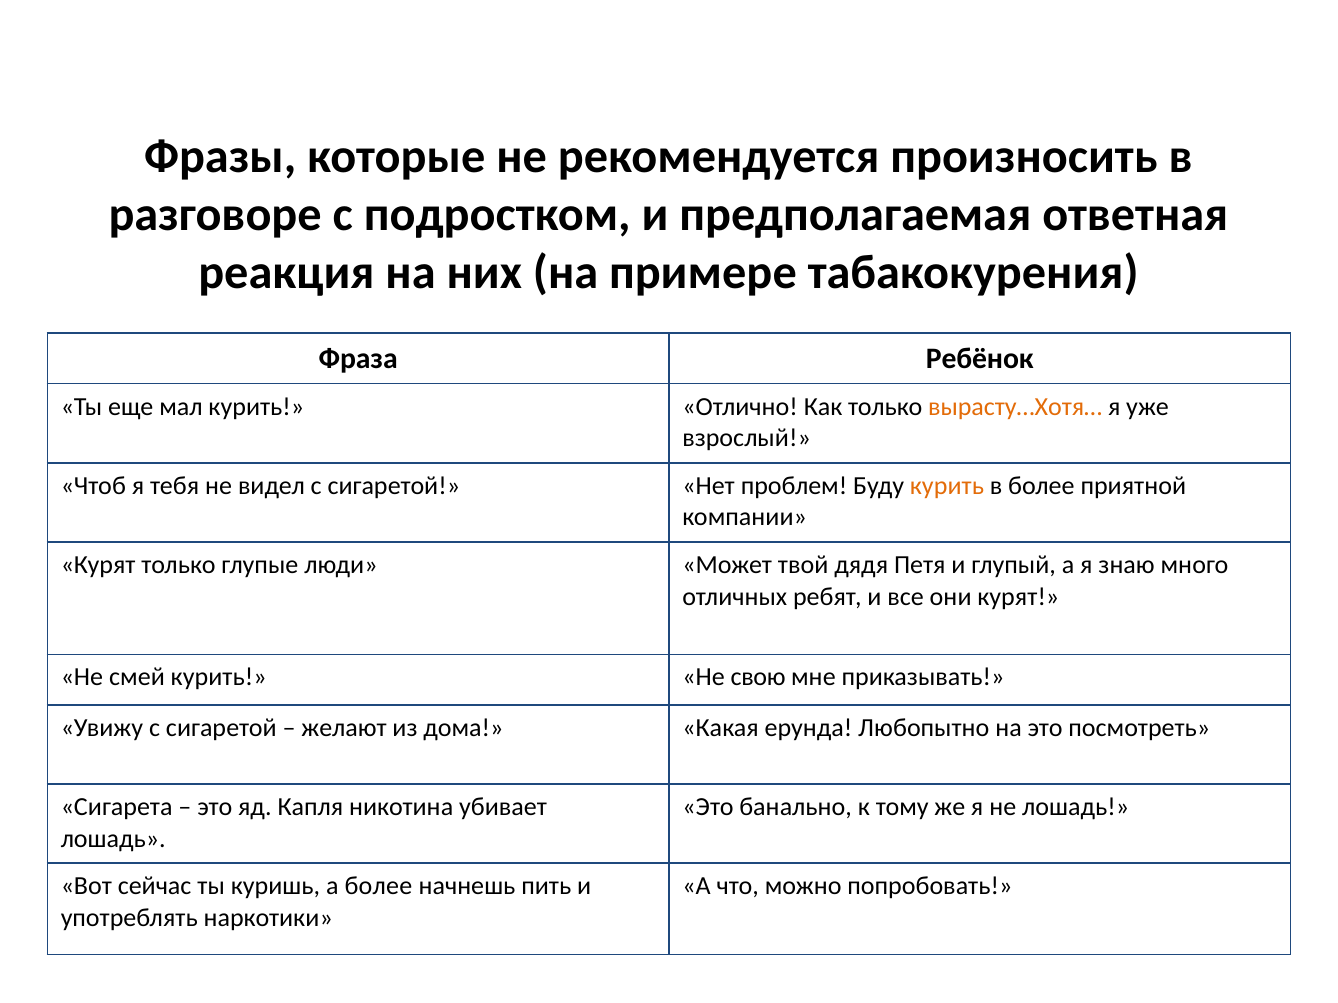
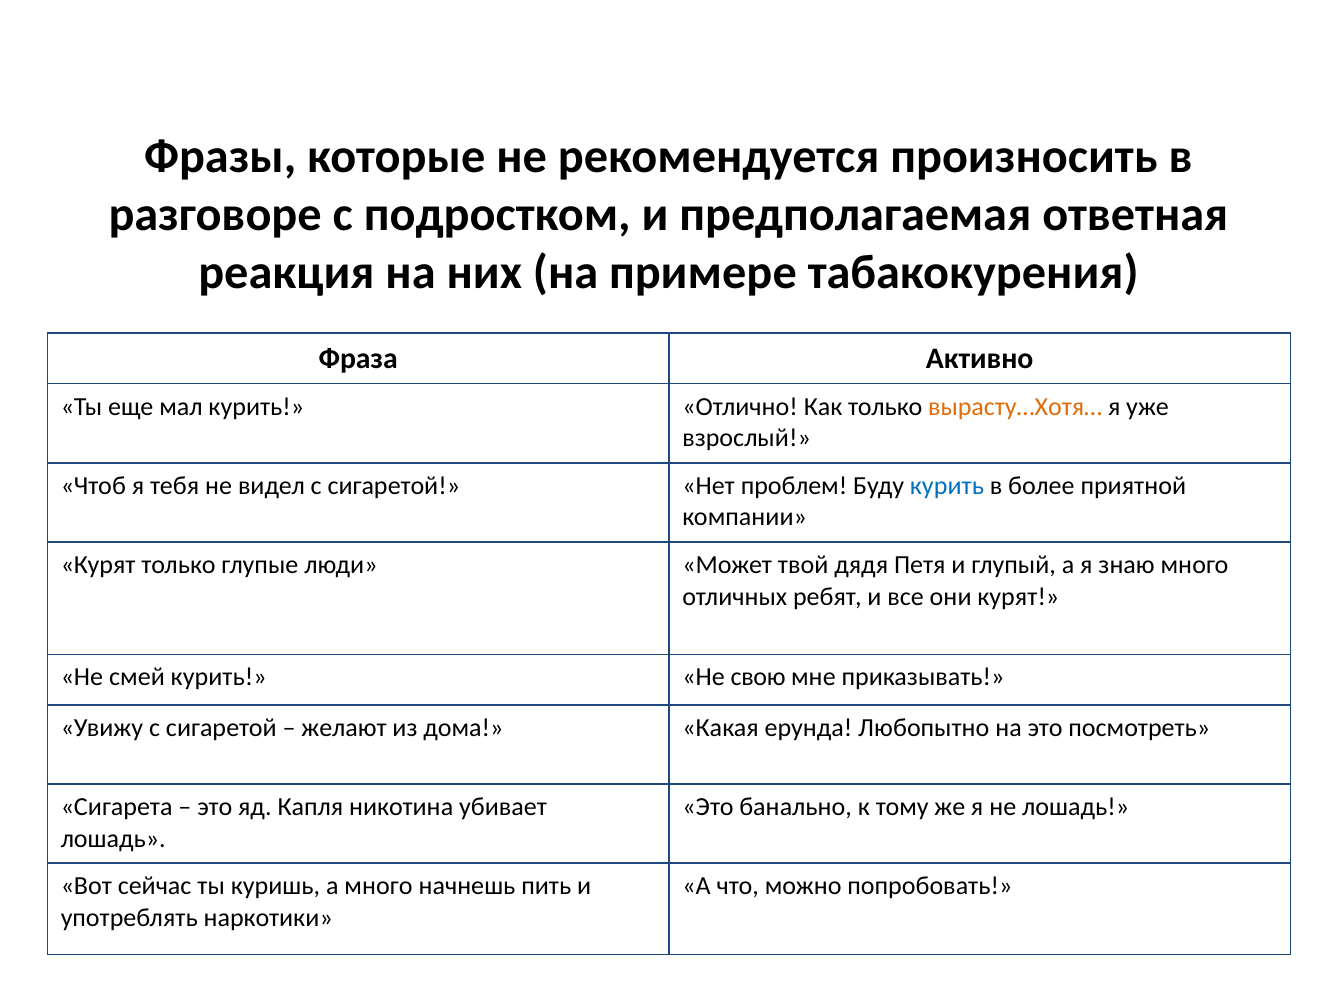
Ребёнок: Ребёнок -> Активно (980, 358)
курить colour: orange -> blue (947, 486)
а более: более -> много (379, 886)
